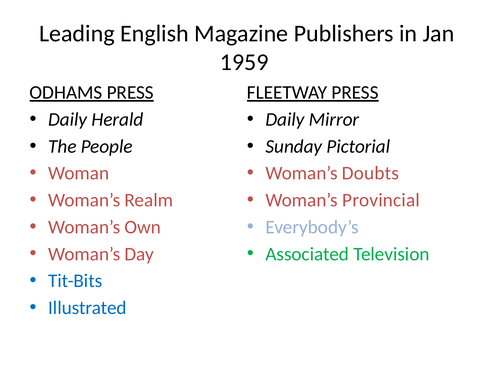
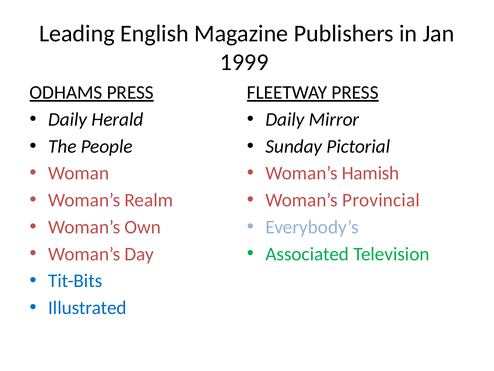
1959: 1959 -> 1999 (244, 62)
Doubts: Doubts -> Hamish (371, 173)
